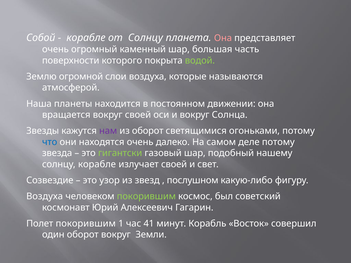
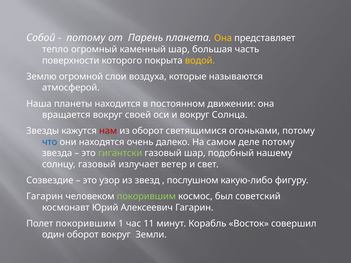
корабле: корабле -> потому (86, 38)
от Солнцу: Солнцу -> Парень (146, 38)
Она colour: pink -> yellow (223, 38)
очень: очень -> тепло (55, 49)
водой colour: light green -> yellow (200, 61)
нам colour: purple -> red (108, 131)
солнцу корабле: корабле -> газовый (97, 164)
излучает своей: своей -> ветер (174, 164)
Воздуха: Воздуха -> Гагарин (45, 197)
41: 41 -> 11 (149, 224)
